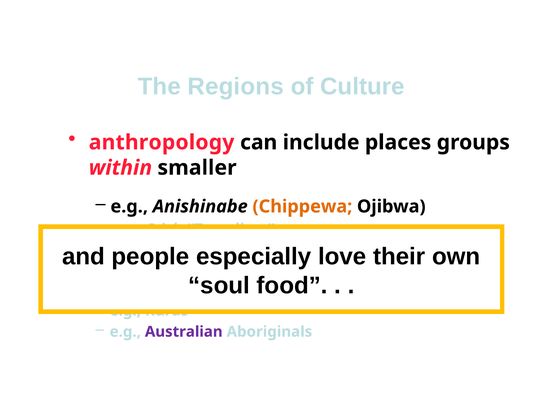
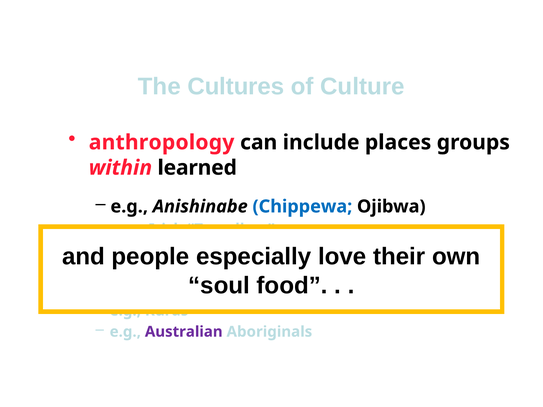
Regions: Regions -> Cultures (236, 86)
smaller: smaller -> learned (197, 168)
Chippewa colour: orange -> blue (302, 207)
